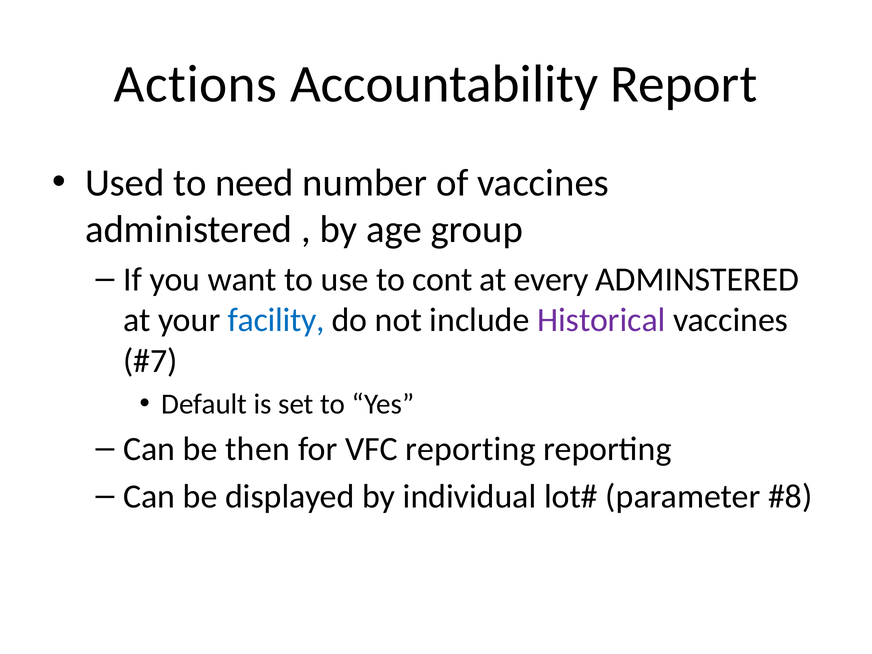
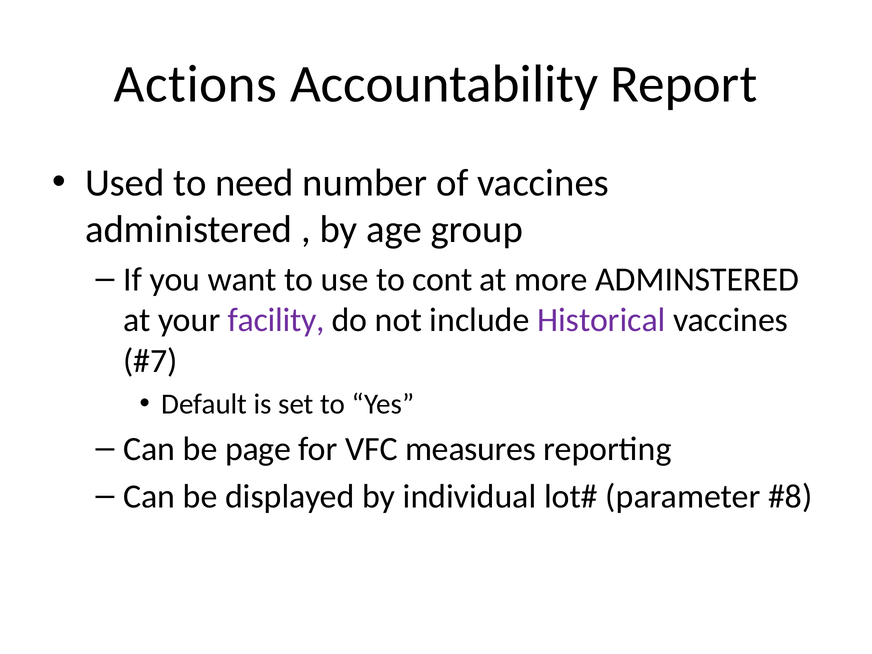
every: every -> more (551, 280)
facility colour: blue -> purple (276, 320)
then: then -> page (258, 449)
VFC reporting: reporting -> measures (471, 449)
